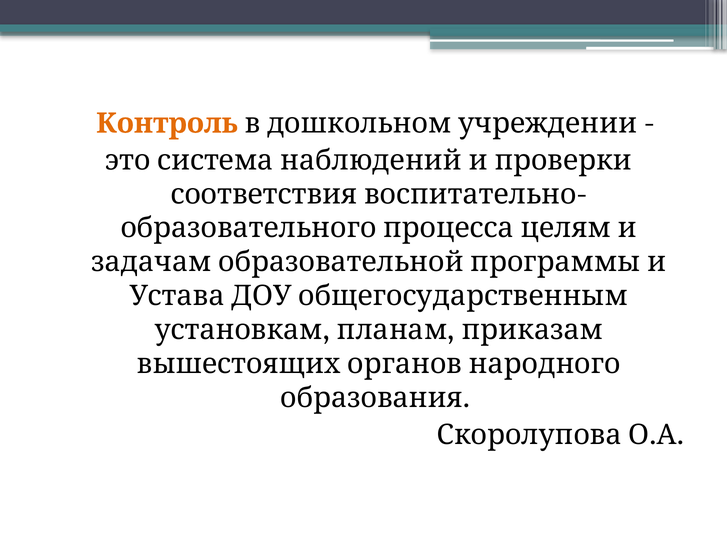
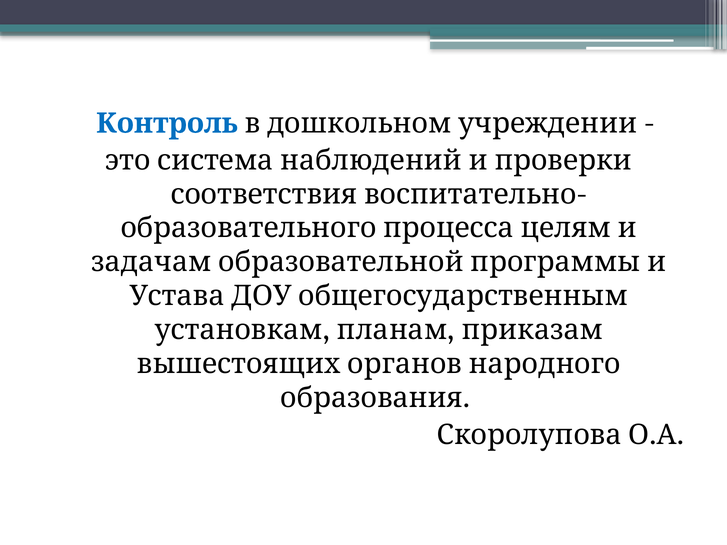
Контроль colour: orange -> blue (167, 123)
